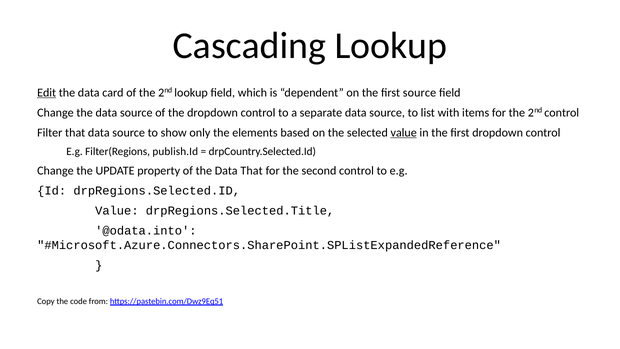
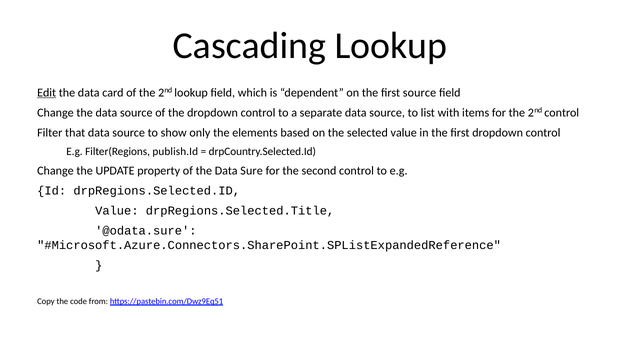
value underline: present -> none (404, 133)
Data That: That -> Sure (252, 171)
@odata.into: @odata.into -> @odata.sure (146, 231)
